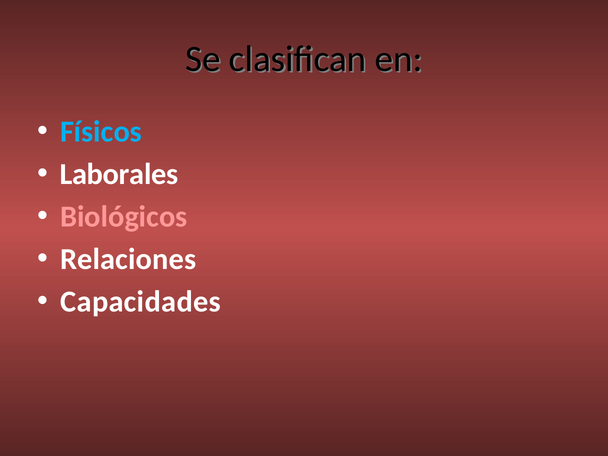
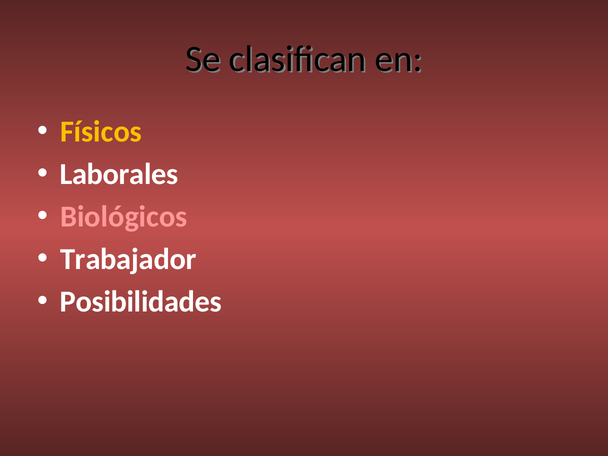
Físicos colour: light blue -> yellow (101, 132)
Relaciones: Relaciones -> Trabajador (128, 259)
Capacidades: Capacidades -> Posibilidades (141, 302)
